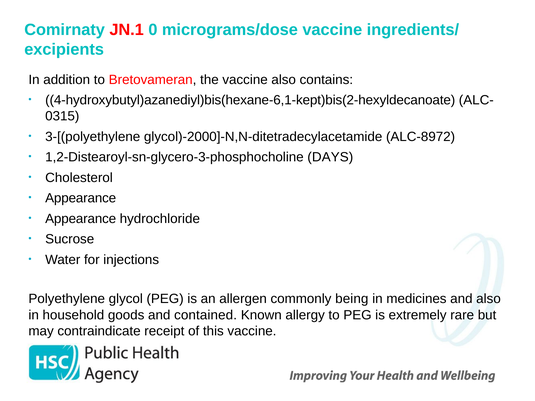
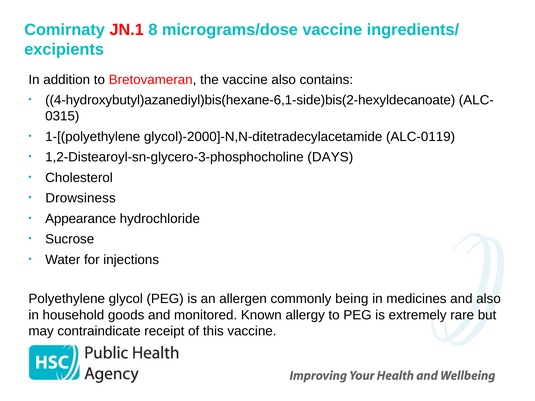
0: 0 -> 8 (153, 30)
4-hydroxybutyl)azanediyl)bis(hexane-6,1-kept)bis(2-hexyldecanoate: 4-hydroxybutyl)azanediyl)bis(hexane-6,1-kept)bis(2-hexyldecanoate -> 4-hydroxybutyl)azanediyl)bis(hexane-6,1-side)bis(2-hexyldecanoate (250, 100)
3-[(polyethylene: 3-[(polyethylene -> 1-[(polyethylene (93, 137)
ALC-8972: ALC-8972 -> ALC-0119 (421, 137)
Appearance: Appearance -> Drowsiness (81, 198)
contained: contained -> monitored (206, 315)
